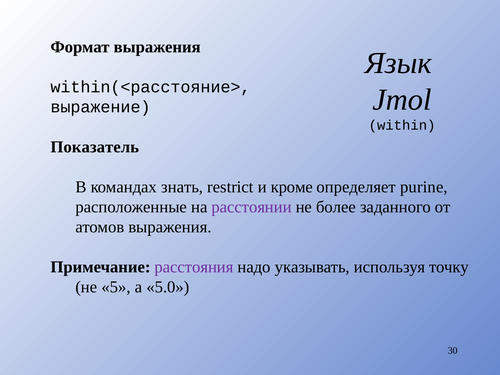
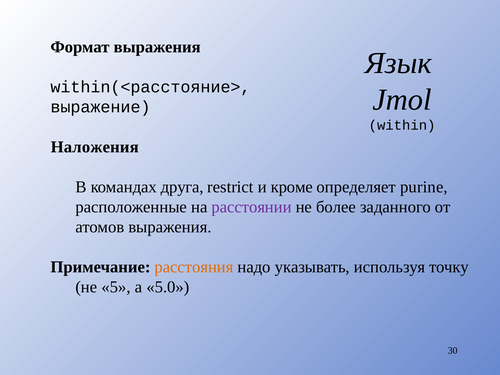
Показатель: Показатель -> Наложения (95, 147)
знать: знать -> друга (182, 187)
расстояния colour: purple -> orange (194, 267)
